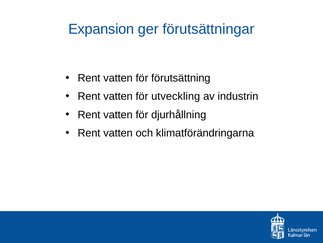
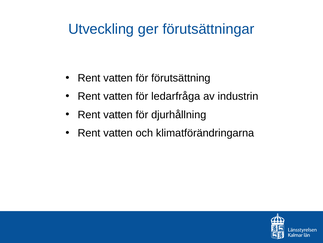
Expansion: Expansion -> Utveckling (101, 29)
utveckling: utveckling -> ledarfråga (176, 96)
